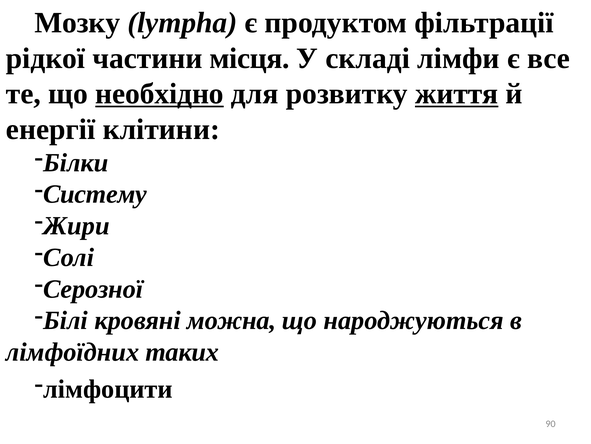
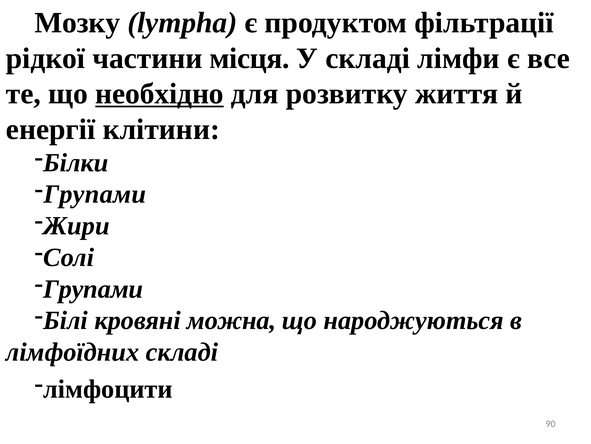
життя underline: present -> none (457, 94)
Систему: Систему -> Групами (95, 194)
Серозної: Серозної -> Групами (93, 289)
лімфоїдних таких: таких -> складі (182, 352)
